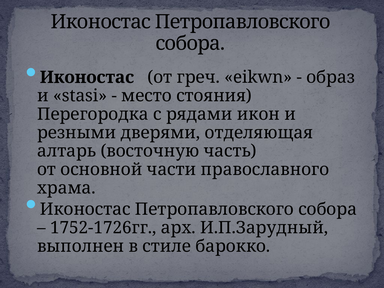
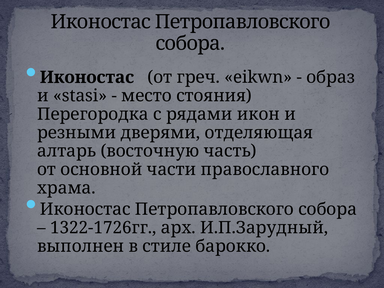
1752-1726гг: 1752-1726гг -> 1322-1726гг (103, 228)
